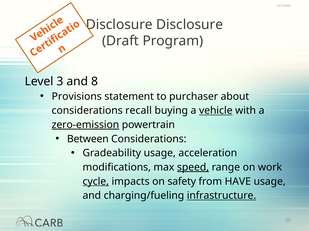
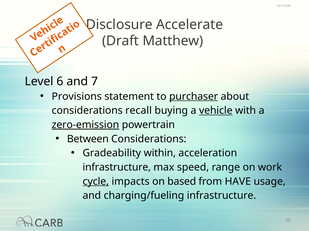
Disclosure: Disclosure -> Accelerate (190, 25)
Program: Program -> Matthew (173, 41)
3: 3 -> 6 (60, 82)
8: 8 -> 7 (95, 82)
purchaser underline: none -> present (194, 97)
Gradeability usage: usage -> within (160, 154)
modifications: modifications -> infrastructure (117, 168)
speed underline: present -> none (193, 168)
safety: safety -> based (182, 182)
infrastructure underline: present -> none (221, 196)
